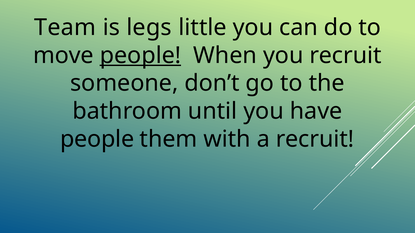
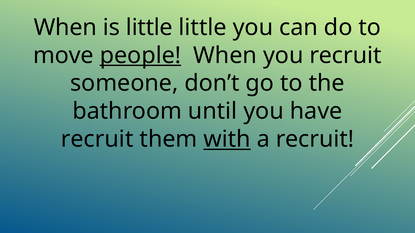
Team: Team -> When (65, 27)
is legs: legs -> little (149, 27)
people: people -> recruit (97, 139)
with underline: none -> present (227, 139)
